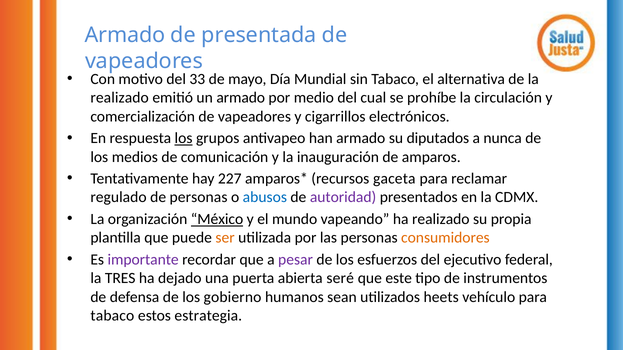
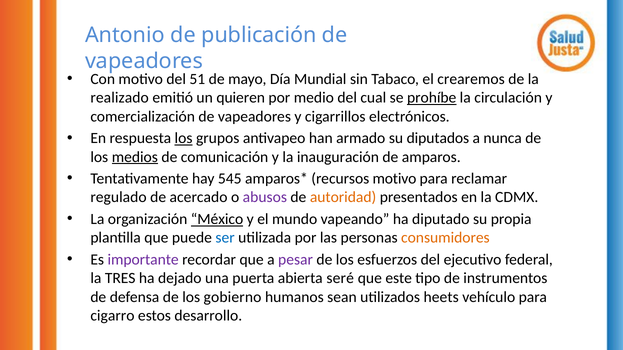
Armado: Armado -> Antonio (125, 35)
presentada: presentada -> publicación (259, 35)
33: 33 -> 51 (197, 79)
alternativa: alternativa -> crearemos (471, 79)
un armado: armado -> quieren (241, 98)
prohíbe underline: none -> present (432, 98)
medios underline: none -> present (135, 157)
227: 227 -> 545 (230, 179)
recursos gaceta: gaceta -> motivo (394, 179)
de personas: personas -> acercado (199, 198)
abusos colour: blue -> purple (265, 198)
autoridad colour: purple -> orange (343, 198)
ha realizado: realizado -> diputado (441, 219)
ser colour: orange -> blue (225, 238)
tabaco: tabaco -> cigarro (112, 316)
estrategia: estrategia -> desarrollo (208, 316)
